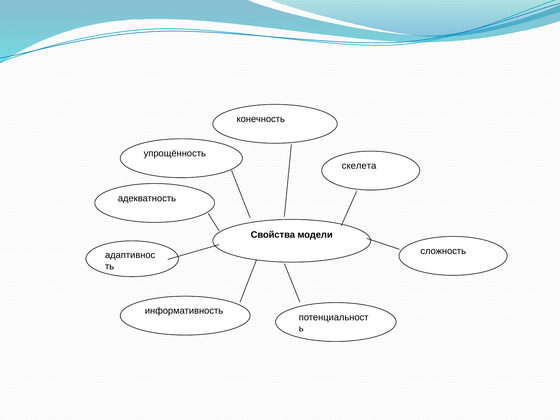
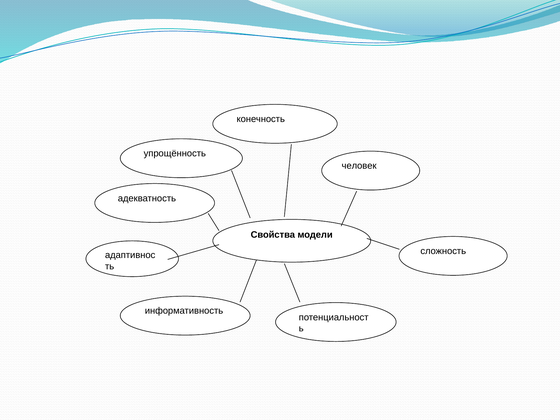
скелета: скелета -> человек (359, 166)
